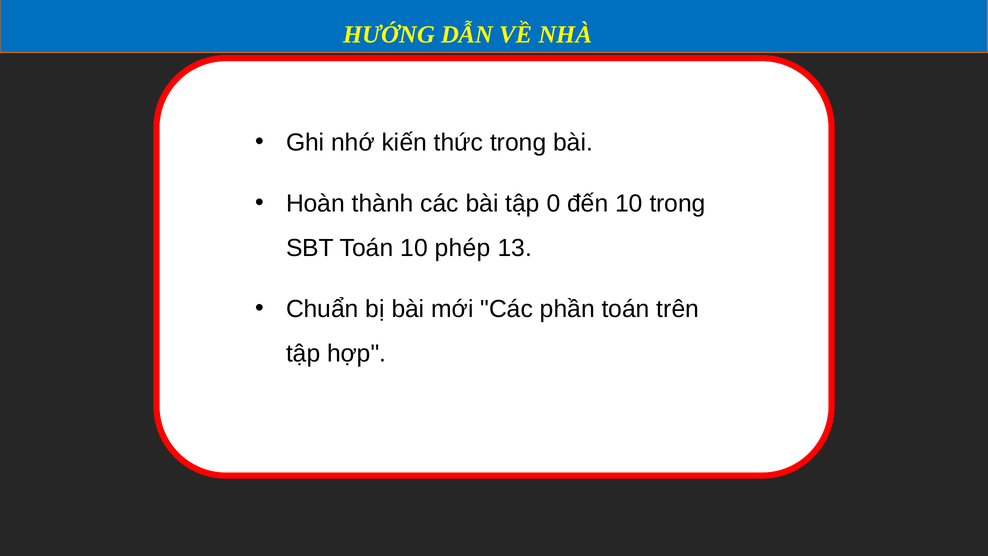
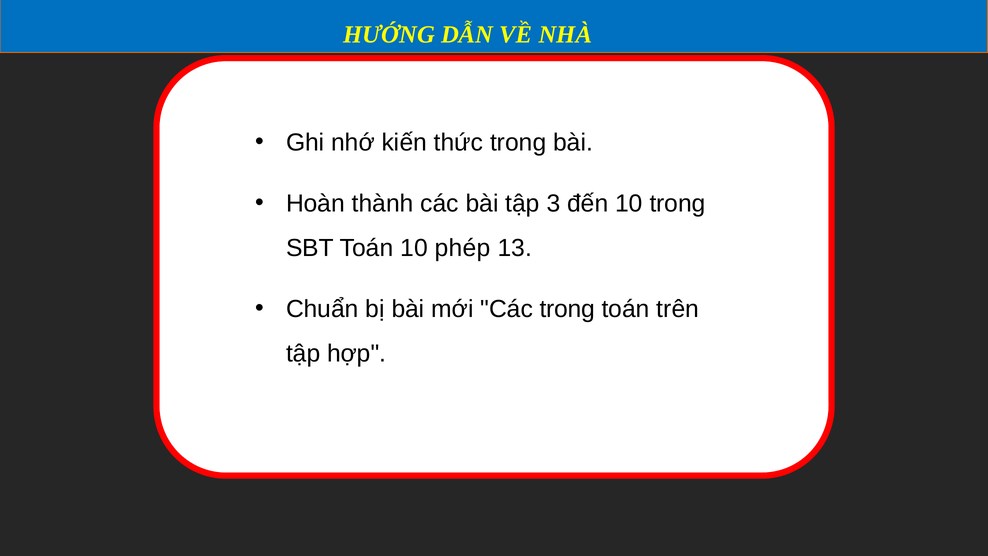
0: 0 -> 3 (553, 203)
Các phần: phần -> trong (568, 309)
